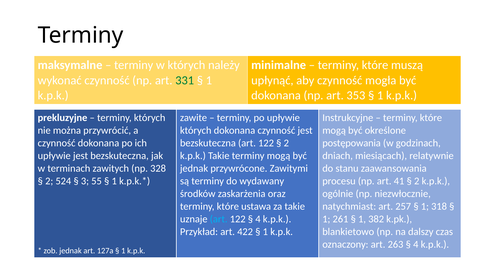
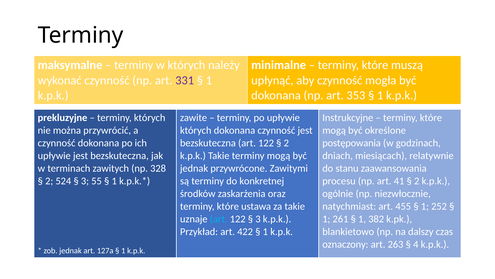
331 colour: green -> purple (185, 80)
wydawany: wydawany -> konkretnej (262, 181)
257: 257 -> 455 (403, 206)
318: 318 -> 252 (439, 206)
4: 4 -> 3 (258, 219)
